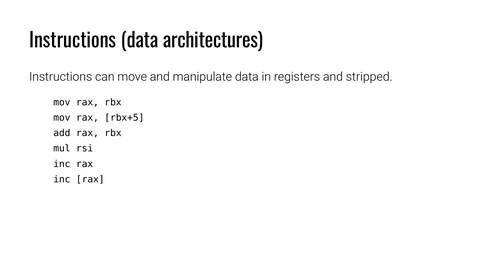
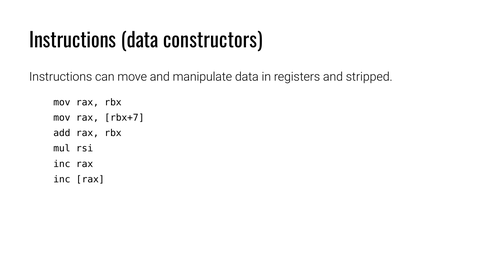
architectures: architectures -> constructors (213, 41)
rbx+5: rbx+5 -> rbx+7 (124, 118)
